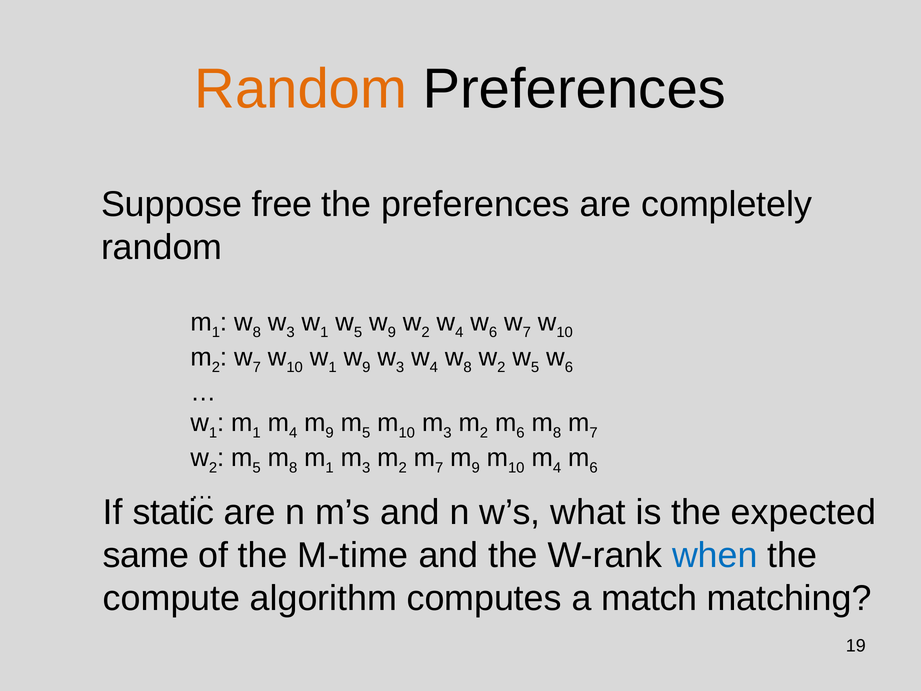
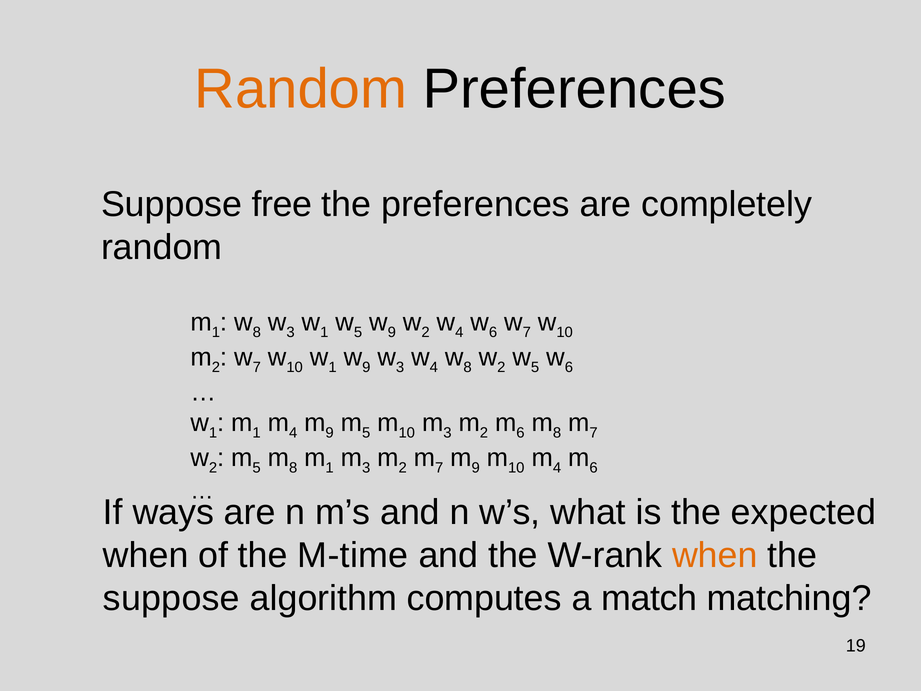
static: static -> ways (173, 512)
same: same -> when (146, 555)
when colour: blue -> orange (715, 555)
compute: compute -> suppose (171, 598)
